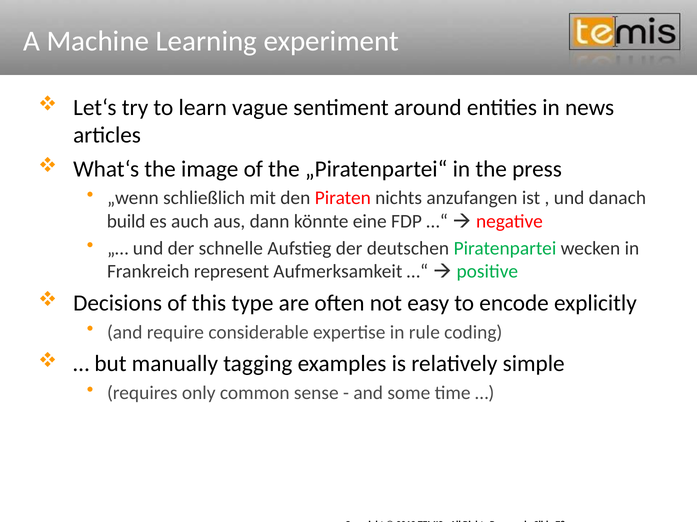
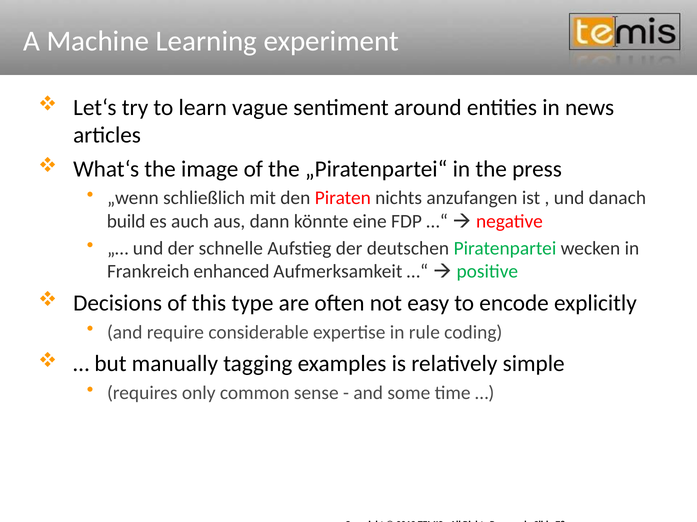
represent: represent -> enhanced (232, 272)
